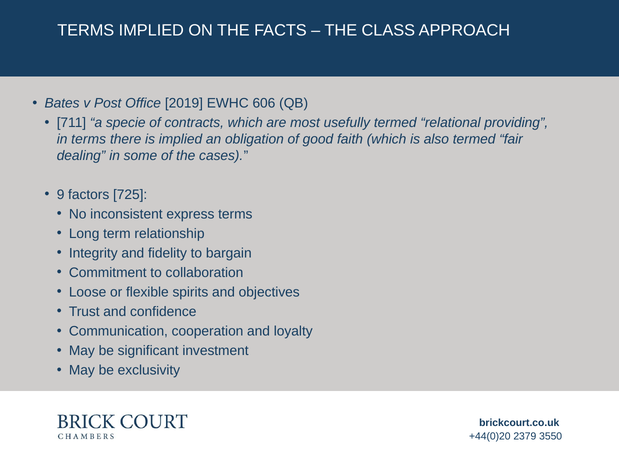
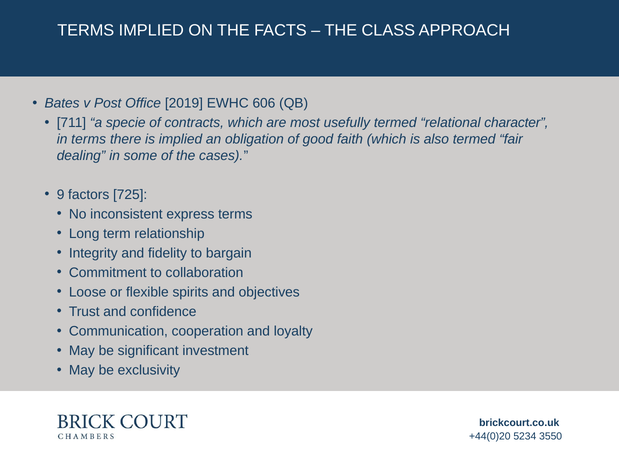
providing: providing -> character (516, 123)
2379: 2379 -> 5234 (525, 437)
